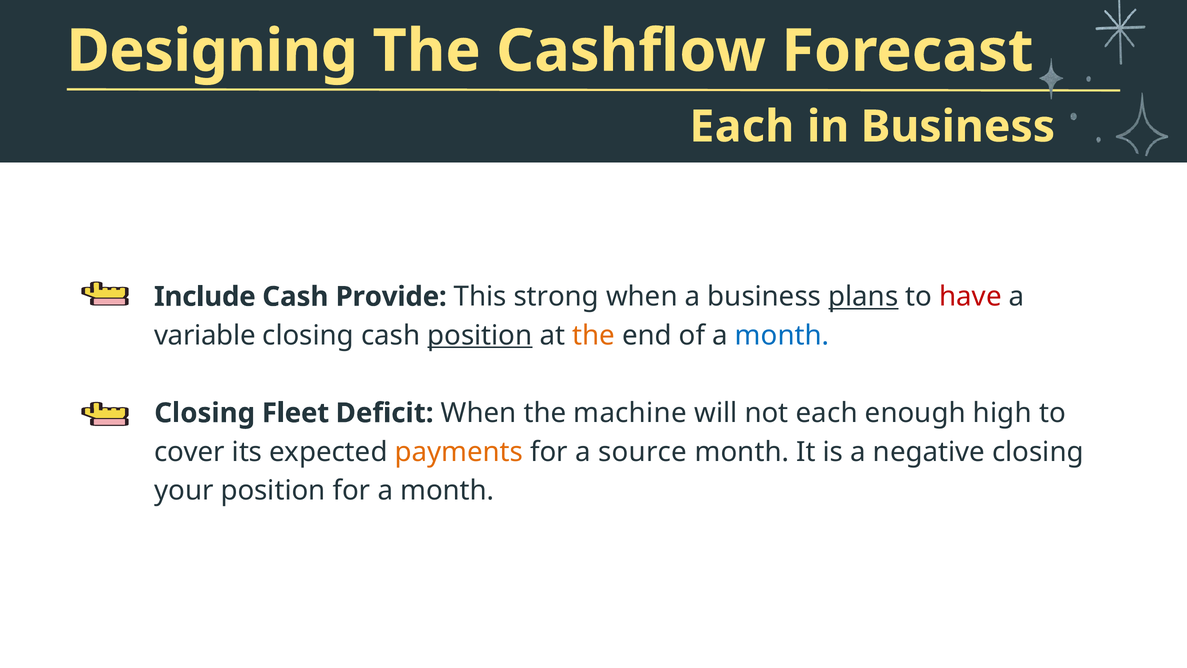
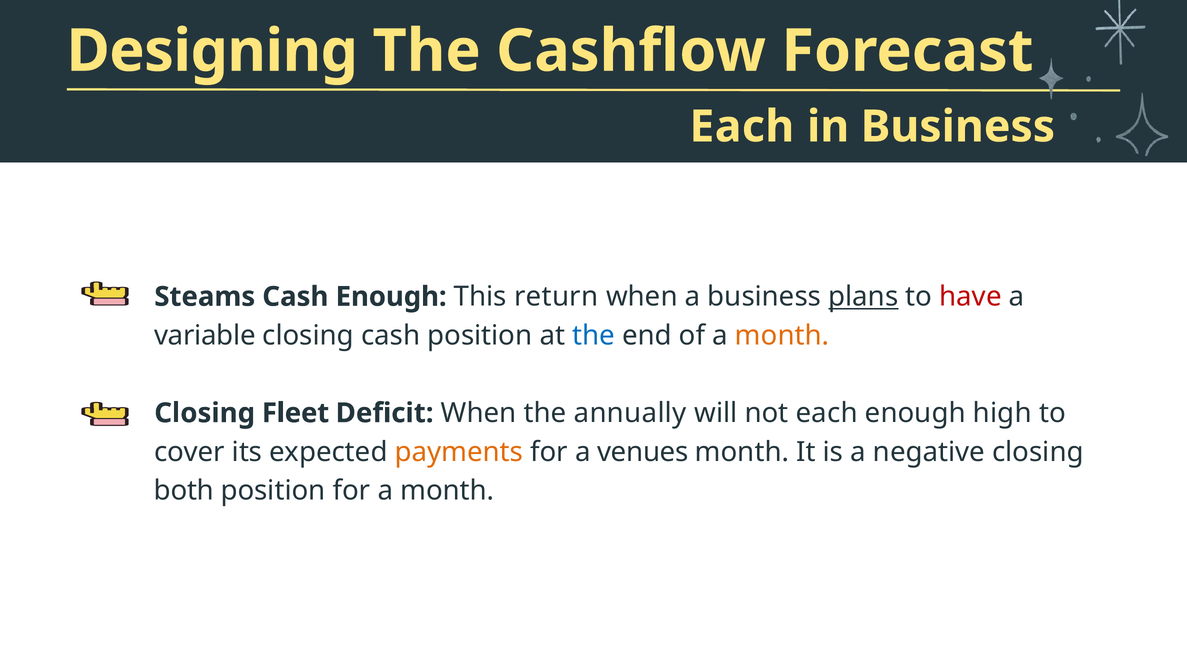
Include: Include -> Steams (205, 297)
Cash Provide: Provide -> Enough (391, 297)
strong: strong -> return (556, 297)
position underline: present -> none (480, 335)
the colour: orange -> blue (594, 335)
month colour: blue -> orange (782, 335)
machine: machine -> annually (630, 413)
source: source -> venues (643, 452)
your: your -> both (184, 490)
